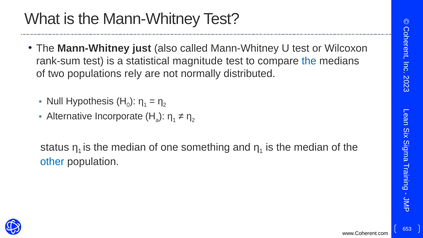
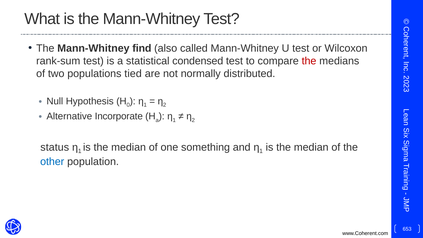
just: just -> find (142, 48)
magnitude: magnitude -> condensed (198, 61)
the colour: blue -> red (309, 61)
rely: rely -> tied (133, 74)
